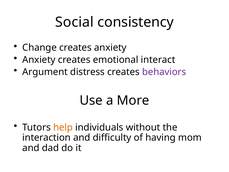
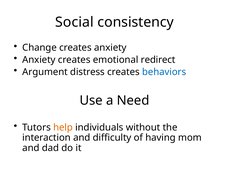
interact: interact -> redirect (158, 60)
behaviors colour: purple -> blue (164, 72)
More: More -> Need (133, 100)
